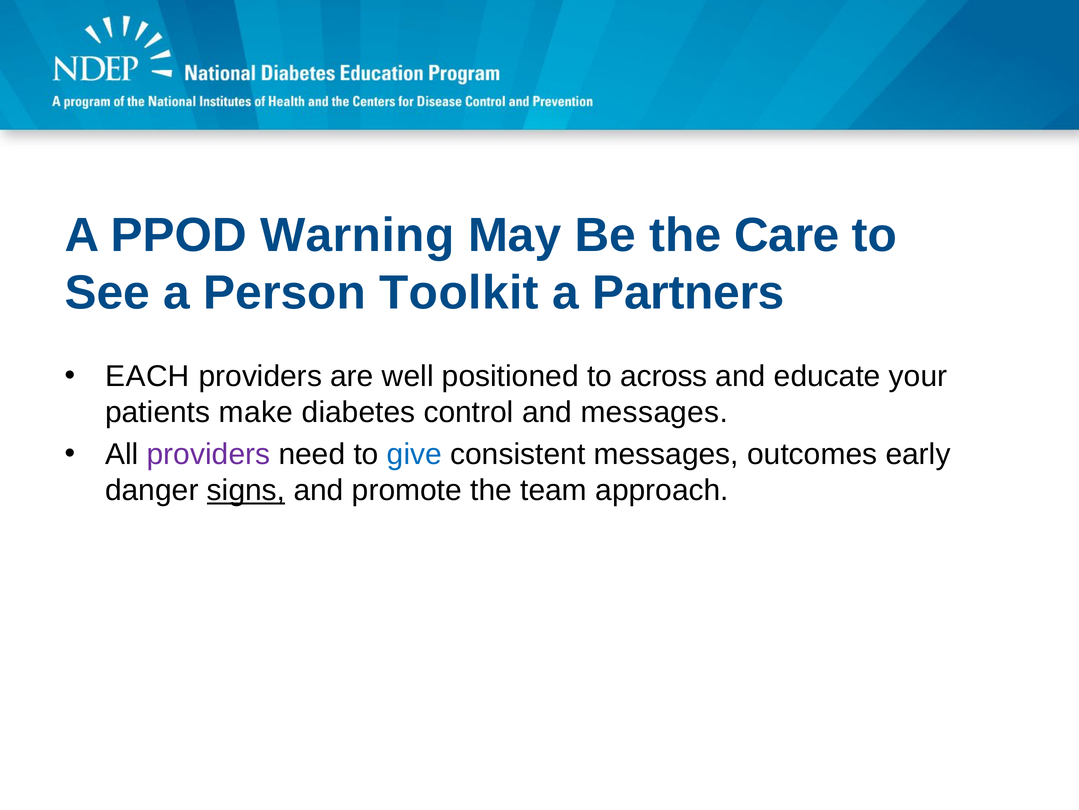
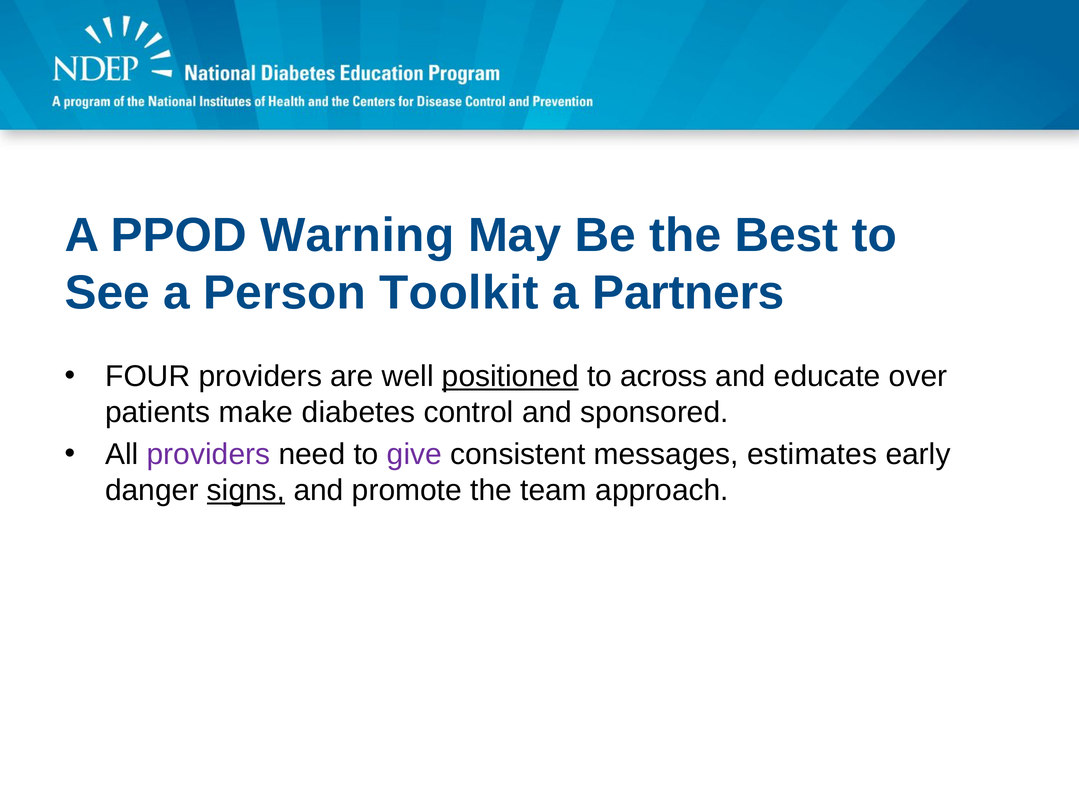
Care: Care -> Best (787, 235)
EACH: EACH -> FOUR (148, 376)
positioned underline: none -> present (510, 376)
your: your -> over (918, 376)
and messages: messages -> sponsored (655, 412)
give colour: blue -> purple (414, 454)
outcomes: outcomes -> estimates (812, 454)
